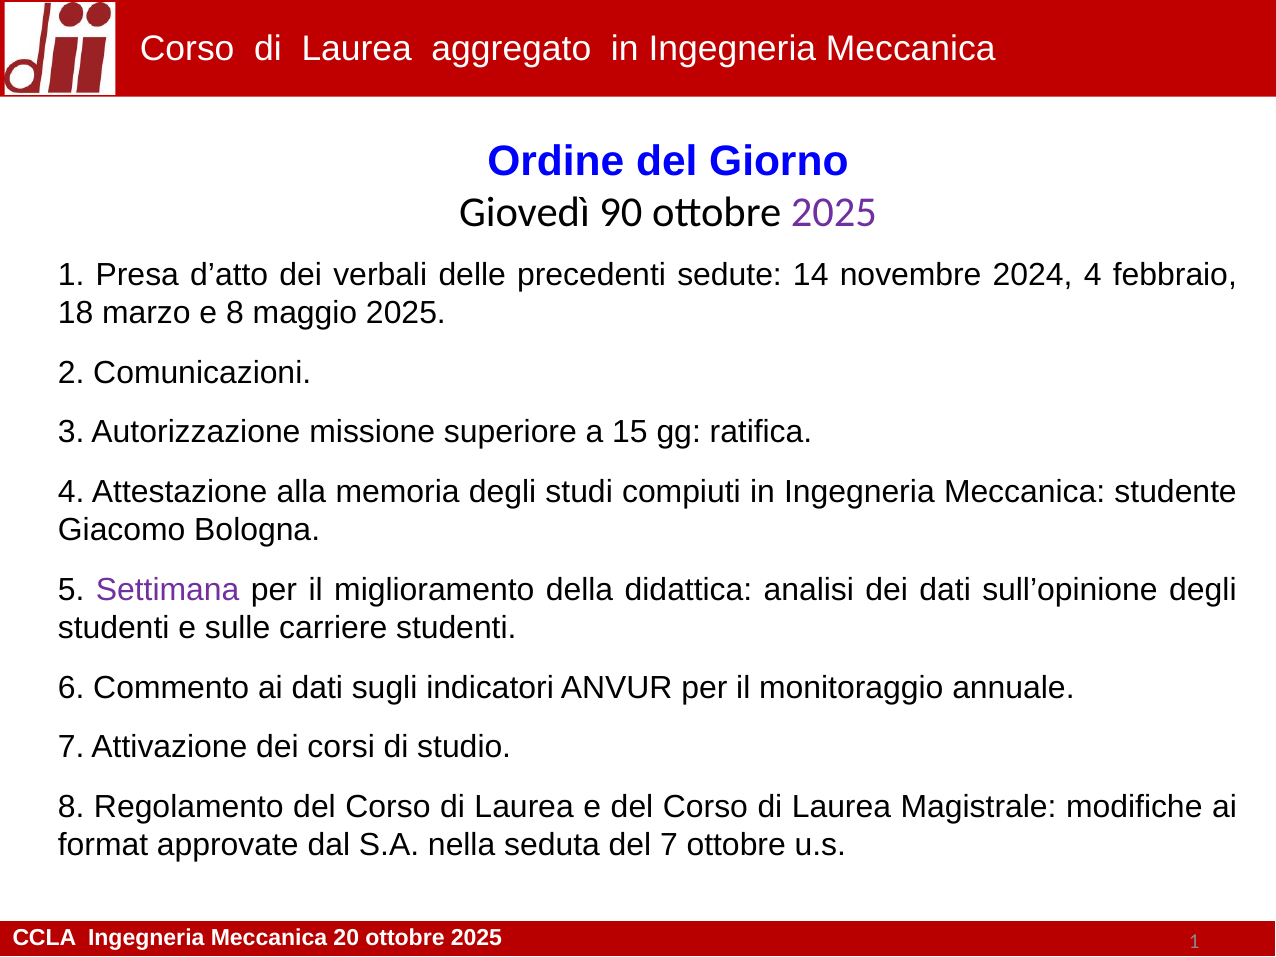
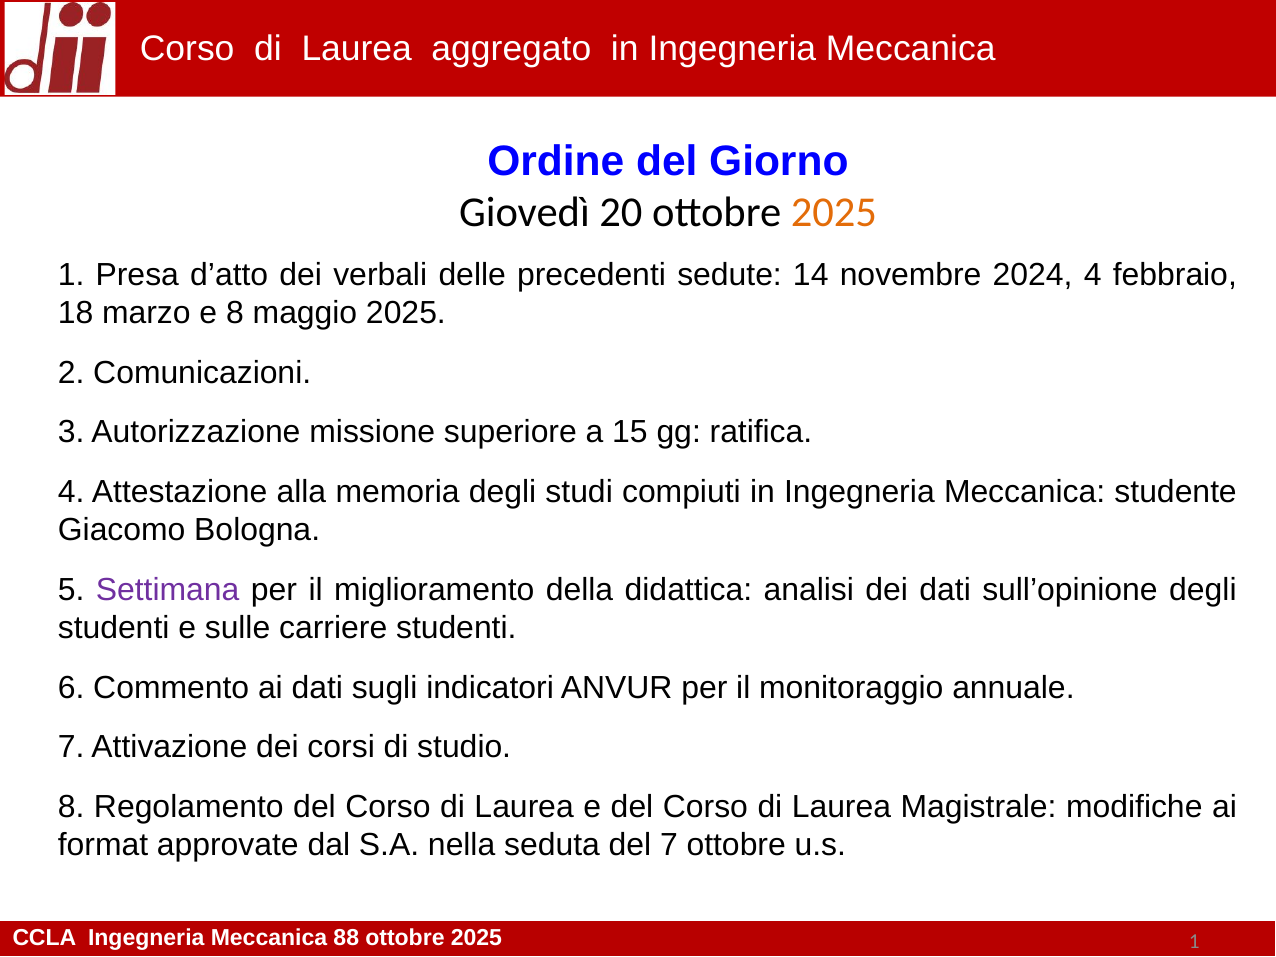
90: 90 -> 20 (621, 213)
2025 colour: purple -> orange (834, 213)
20: 20 -> 88 (346, 938)
